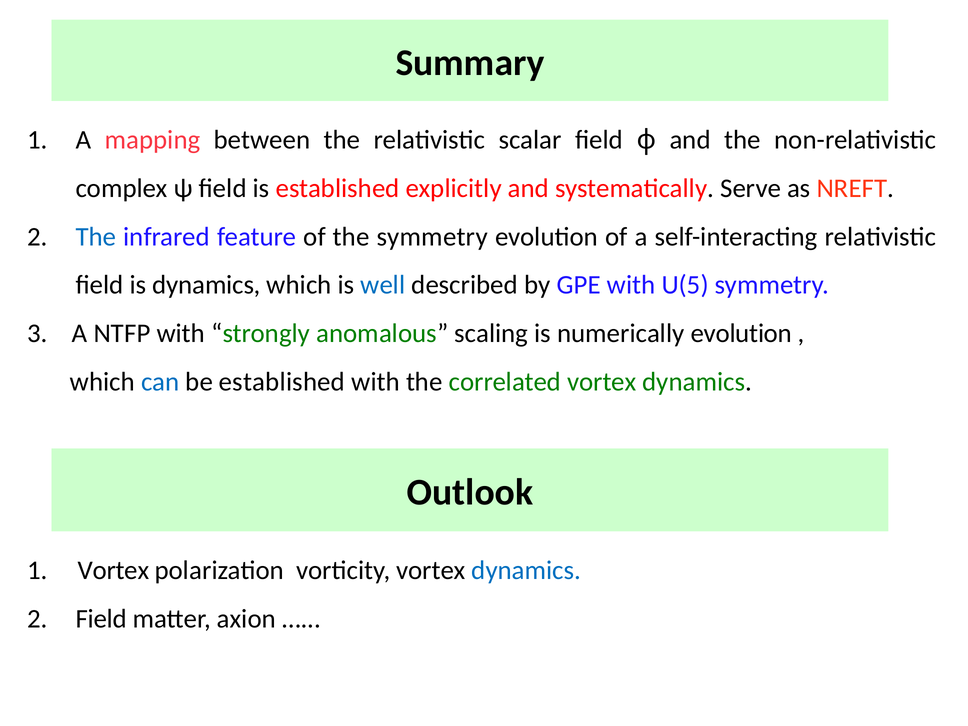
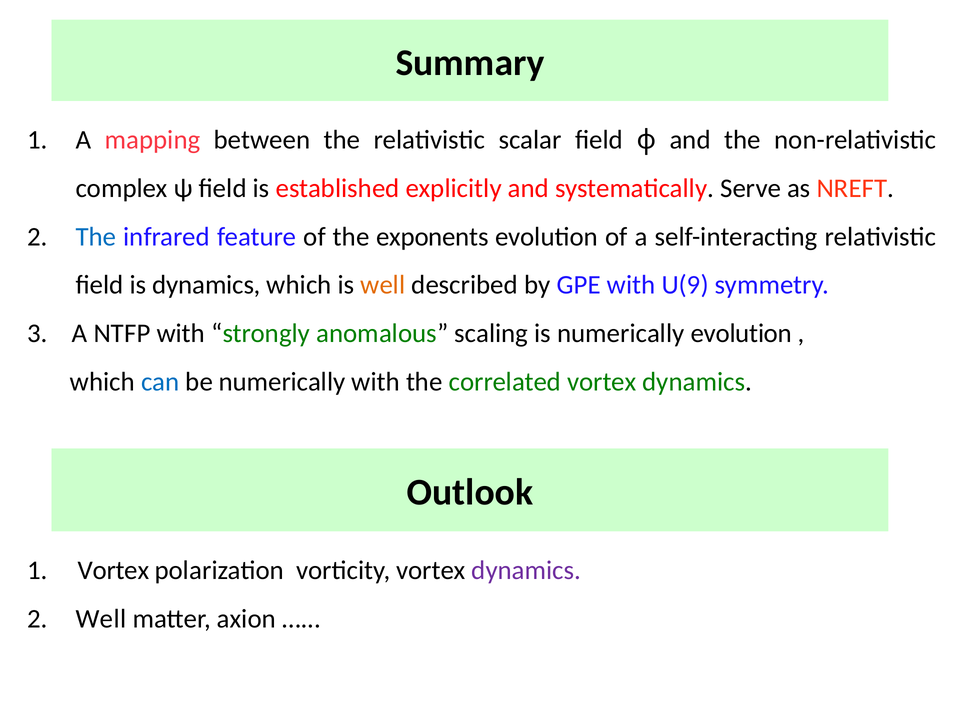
the symmetry: symmetry -> exponents (432, 237)
well colour: blue -> orange (383, 285)
U(5: U(5 -> U(9 (685, 285)
be established: established -> numerically (282, 382)
dynamics colour: blue -> purple (526, 570)
Field: Field -> Well (101, 619)
